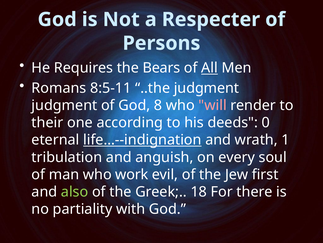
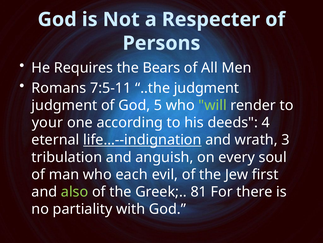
All underline: present -> none (210, 68)
8:5-11: 8:5-11 -> 7:5-11 (111, 88)
8: 8 -> 5 (158, 105)
will colour: pink -> light green (213, 105)
their: their -> your (47, 122)
0: 0 -> 4 (266, 122)
1: 1 -> 3 (286, 140)
work: work -> each (132, 174)
18: 18 -> 81 (199, 191)
